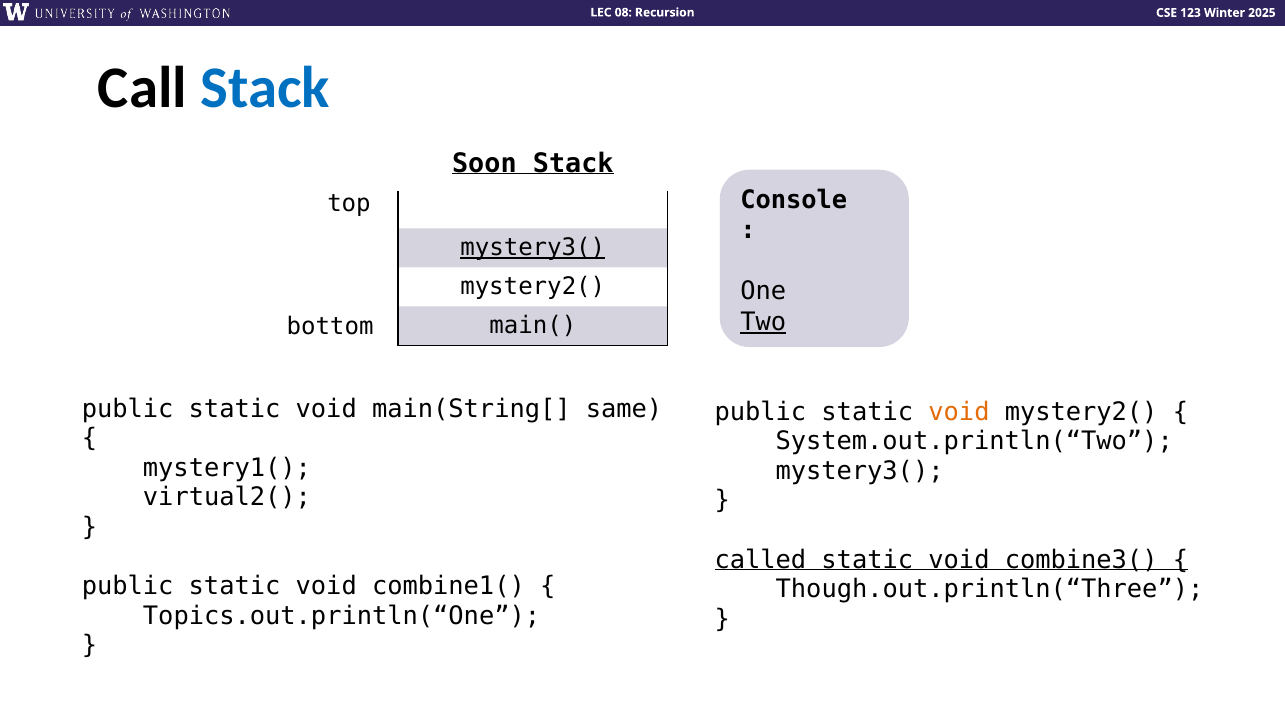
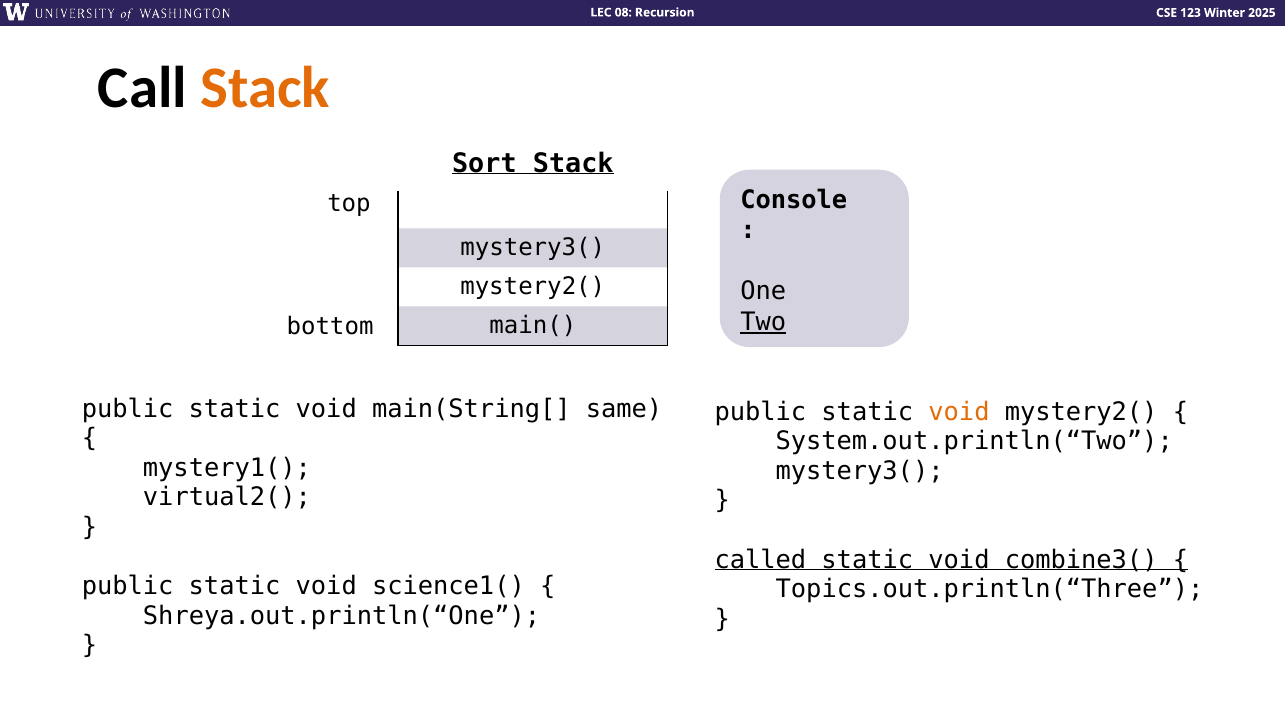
Stack colour: blue -> orange (265, 88)
Soon: Soon -> Sort (484, 164)
mystery3( underline: present -> none (533, 247)
combine1(: combine1( -> science1( (448, 586)
Though.out.println(“Three: Though.out.println(“Three -> Topics.out.println(“Three (990, 589)
Topics.out.println(“One: Topics.out.println(“One -> Shreya.out.println(“One (342, 616)
